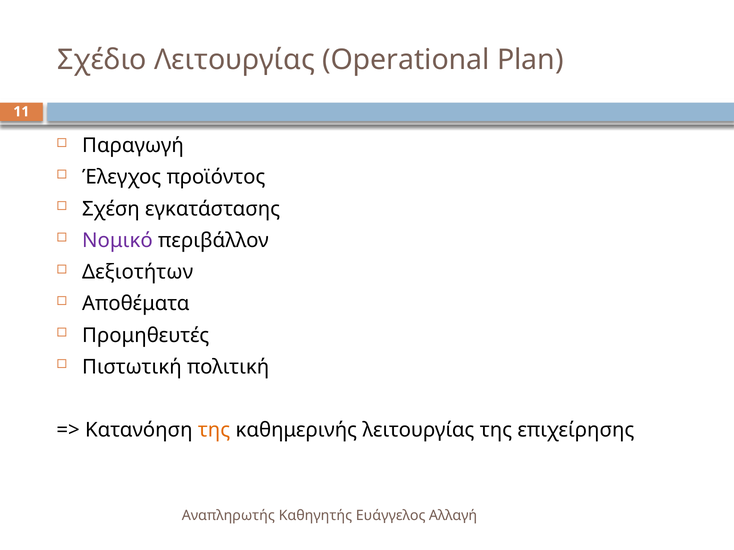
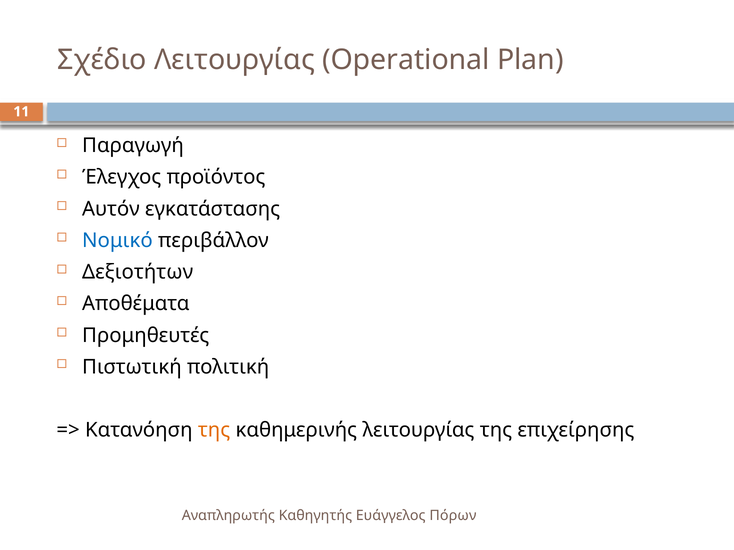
Σχέση: Σχέση -> Αυτόν (111, 209)
Νομικό colour: purple -> blue (117, 241)
Αλλαγή: Αλλαγή -> Πόρων (453, 516)
